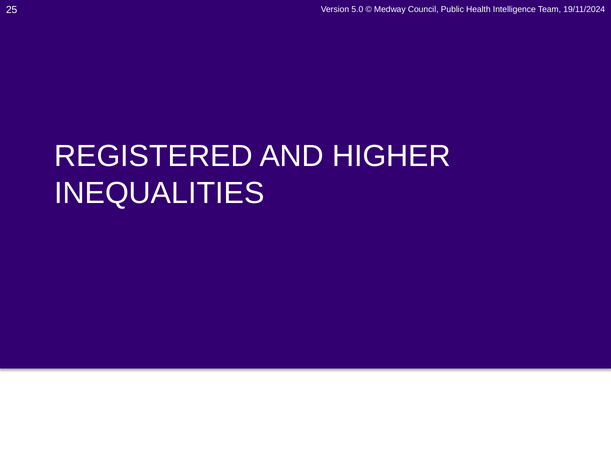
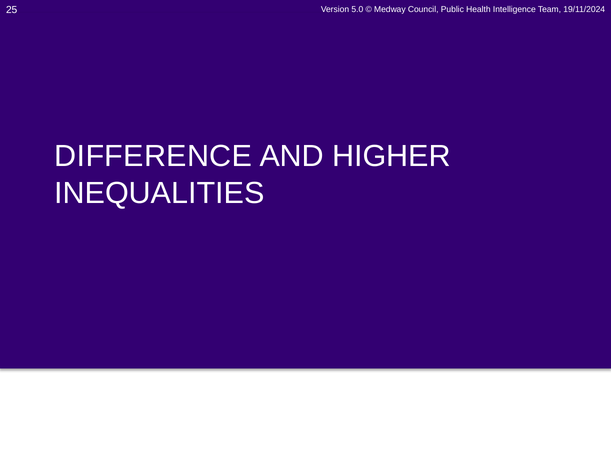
REGISTERED: REGISTERED -> DIFFERENCE (153, 156)
